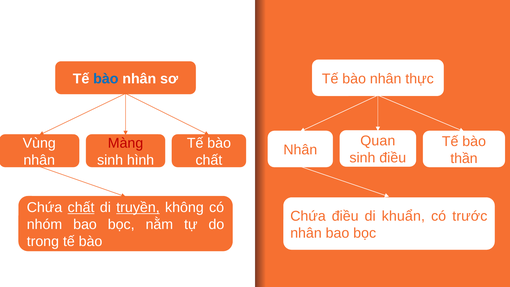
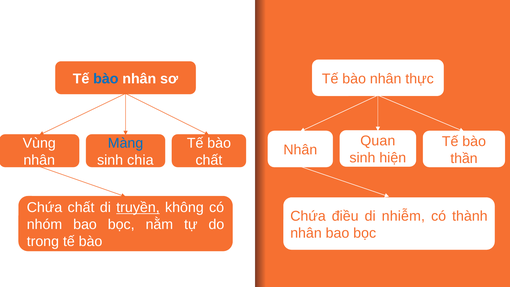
Màng colour: red -> blue (126, 143)
sinh điều: điều -> hiện (393, 158)
hình: hình -> chia (140, 160)
chất underline: present -> none (81, 207)
khuẩn: khuẩn -> nhiễm (403, 216)
trước: trước -> thành (470, 216)
